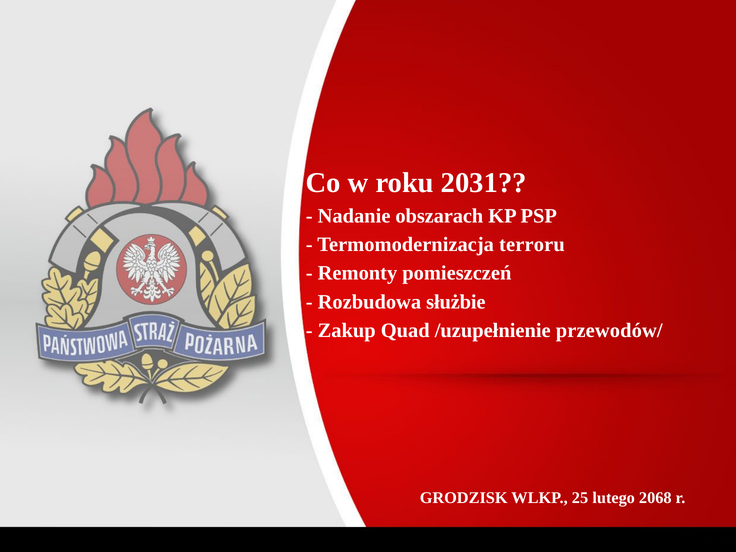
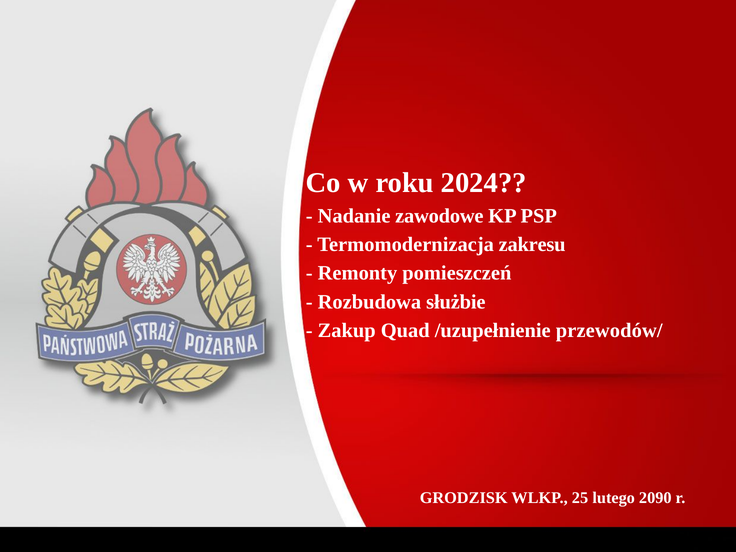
2031: 2031 -> 2024 (484, 183)
obszarach: obszarach -> zawodowe (439, 216)
terroru: terroru -> zakresu (532, 245)
2068: 2068 -> 2090 (655, 498)
